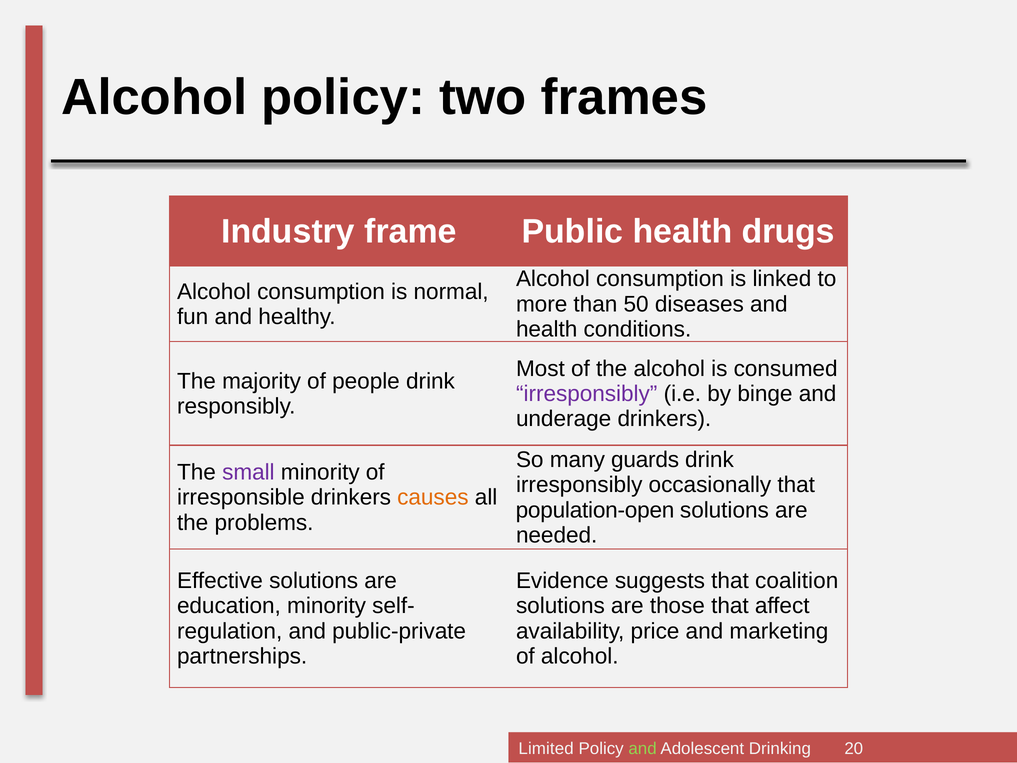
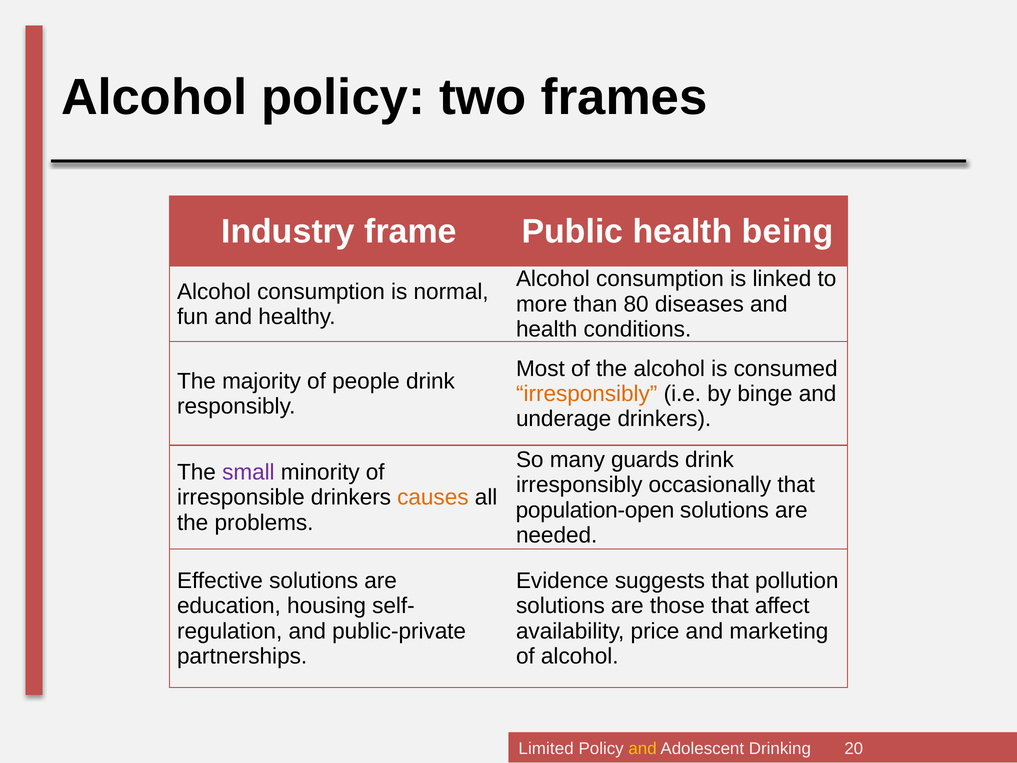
drugs: drugs -> being (788, 232)
50: 50 -> 80 (636, 304)
irresponsibly colour: purple -> orange (587, 394)
coalition: coalition -> pollution (797, 581)
education minority: minority -> housing (327, 606)
and colour: light green -> yellow (643, 748)
